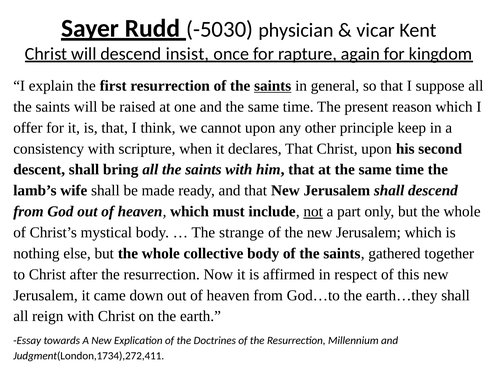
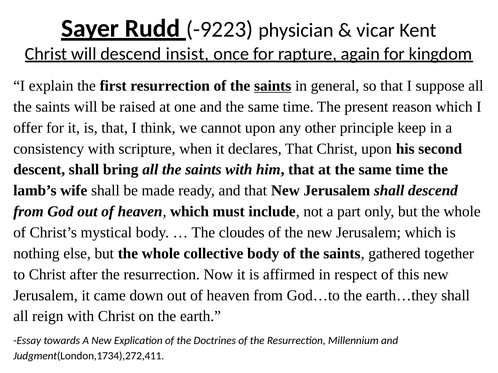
-5030: -5030 -> -9223 (220, 29)
not underline: present -> none (313, 212)
strange: strange -> cloudes (242, 233)
